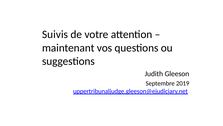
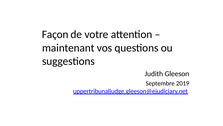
Suivis: Suivis -> Façon (55, 34)
